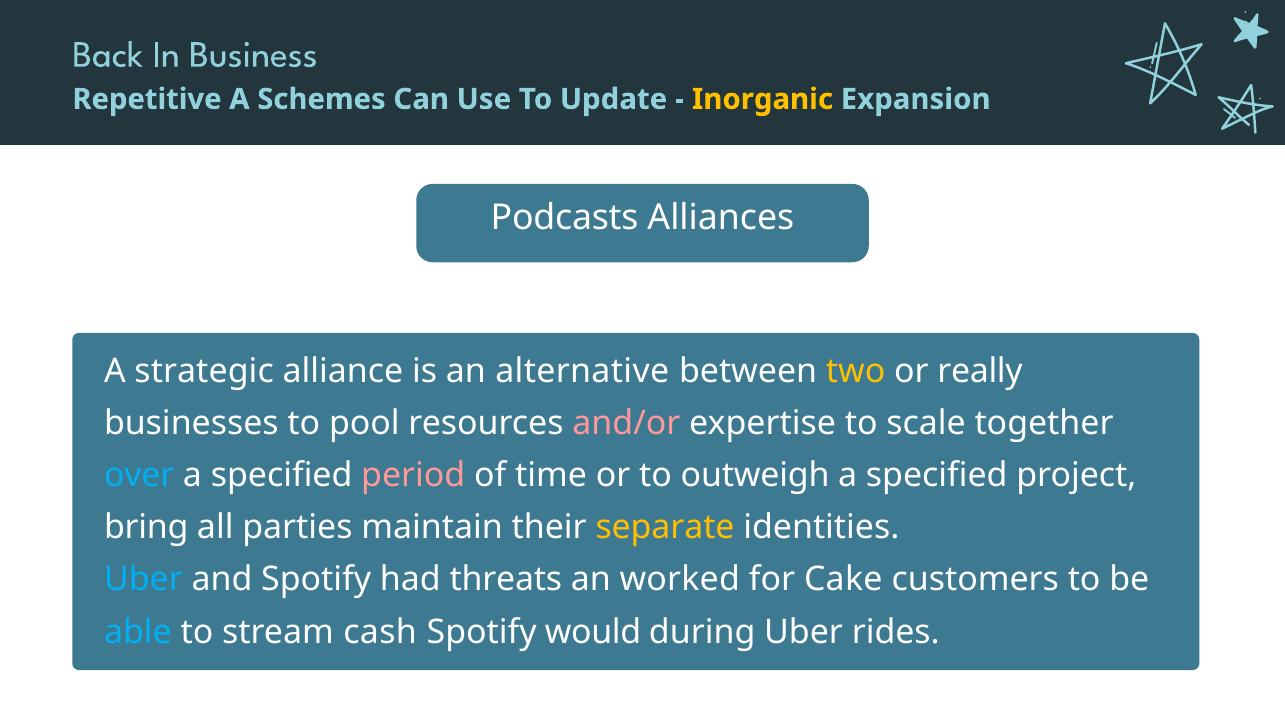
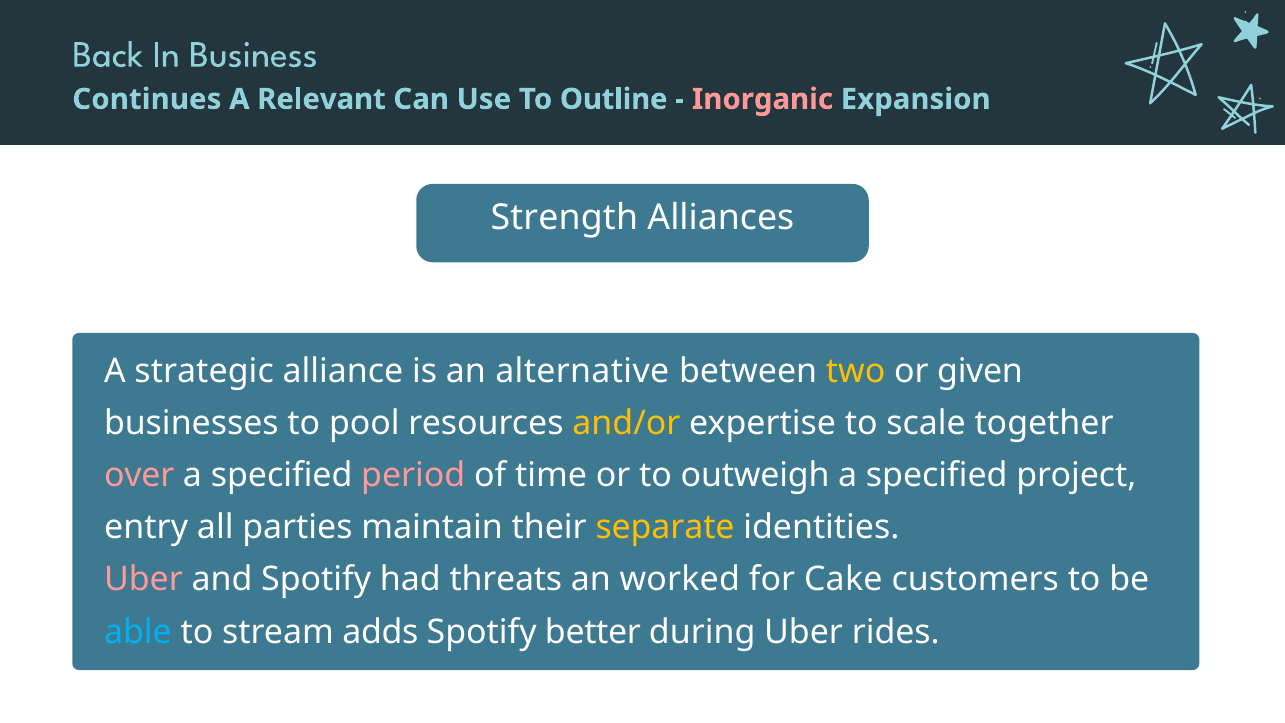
Repetitive: Repetitive -> Continues (147, 99)
Schemes: Schemes -> Relevant (322, 99)
Update: Update -> Outline (614, 99)
Inorganic colour: yellow -> pink (763, 99)
Podcasts: Podcasts -> Strength (564, 218)
really: really -> given (980, 371)
and/or colour: pink -> yellow (626, 423)
over colour: light blue -> pink (139, 475)
bring: bring -> entry (146, 527)
Uber colour: light blue -> pink (143, 580)
cash: cash -> adds (380, 632)
would: would -> better (593, 632)
